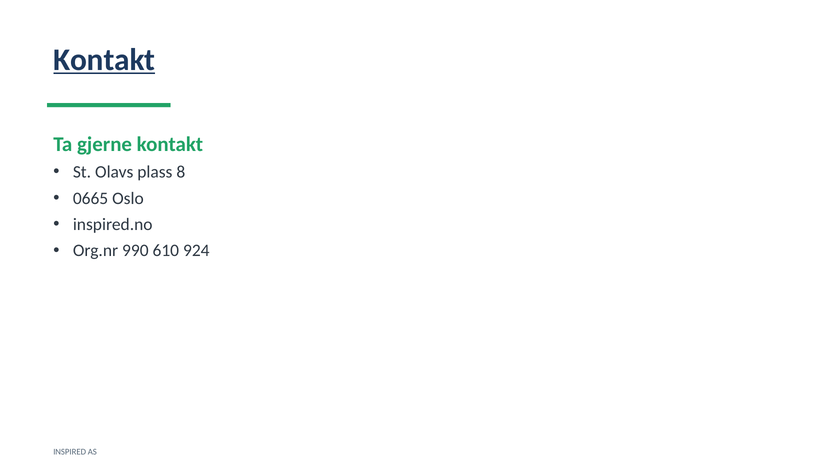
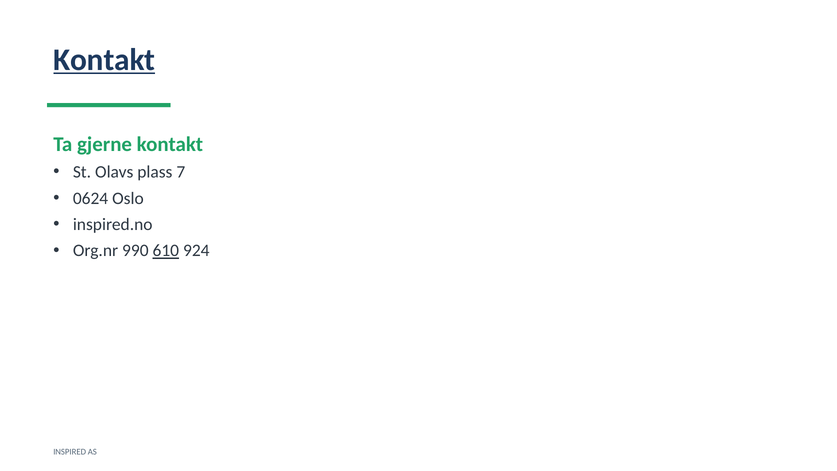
8: 8 -> 7 (181, 172)
0665: 0665 -> 0624 (91, 198)
610 underline: none -> present (166, 251)
